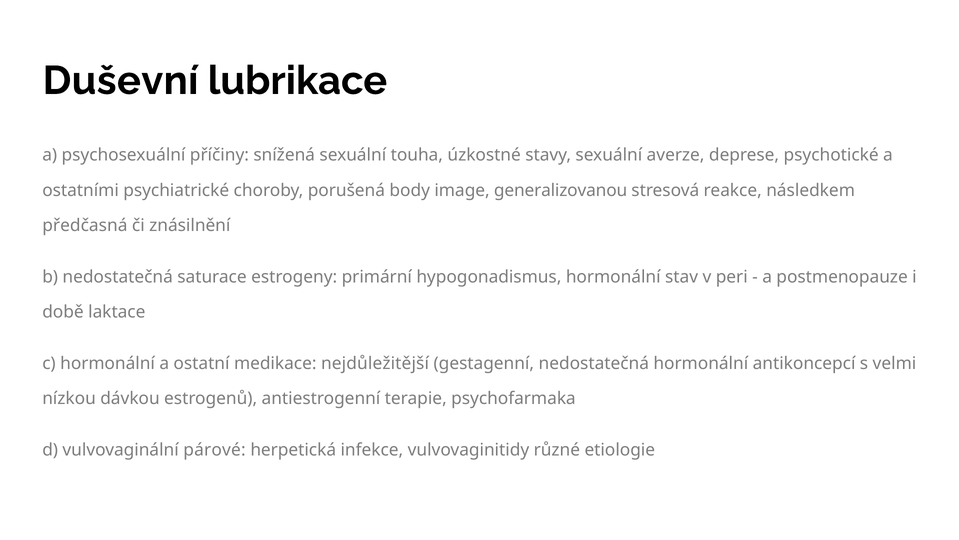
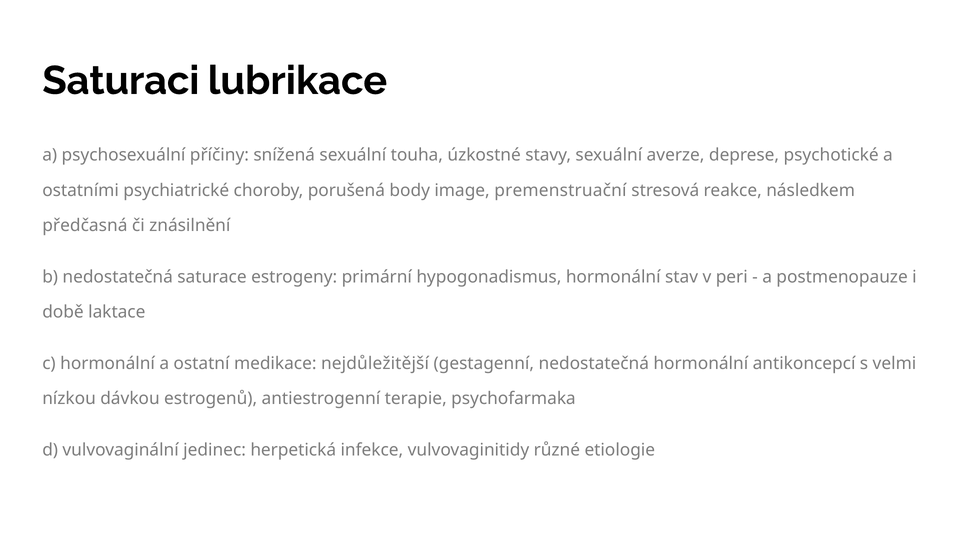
Duševní: Duševní -> Saturaci (121, 81)
generalizovanou: generalizovanou -> premenstruační (560, 190)
párové: párové -> jedinec (215, 449)
